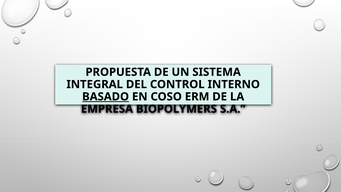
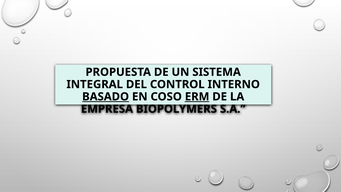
ERM underline: none -> present (197, 97)
